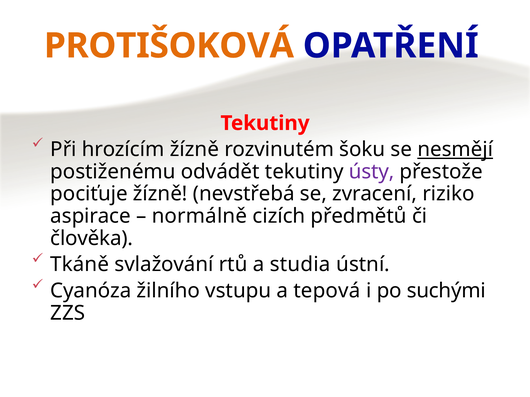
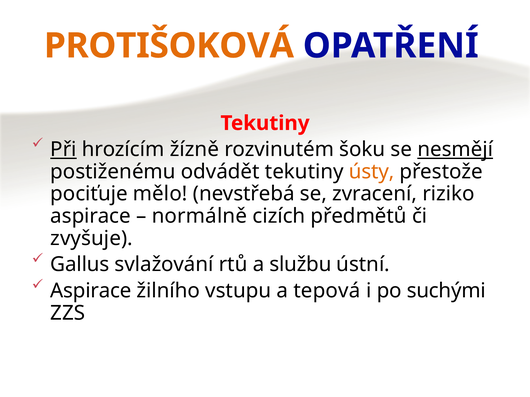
Při underline: none -> present (63, 150)
ústy colour: purple -> orange (372, 172)
pociťuje žízně: žízně -> mělo (160, 194)
člověka: člověka -> zvyšuje (92, 239)
Tkáně: Tkáně -> Gallus (80, 265)
studia: studia -> službu (300, 265)
Cyanóza: Cyanóza -> Aspirace (91, 291)
